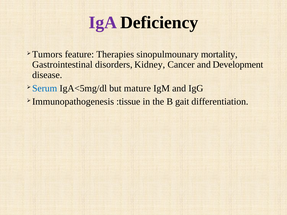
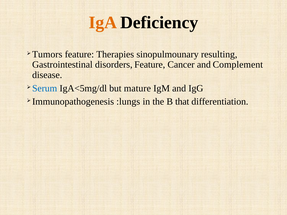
IgA colour: purple -> orange (103, 23)
mortality: mortality -> resulting (219, 54)
disorders Kidney: Kidney -> Feature (150, 65)
Development: Development -> Complement (238, 65)
:tissue: :tissue -> :lungs (128, 102)
gait: gait -> that (182, 102)
